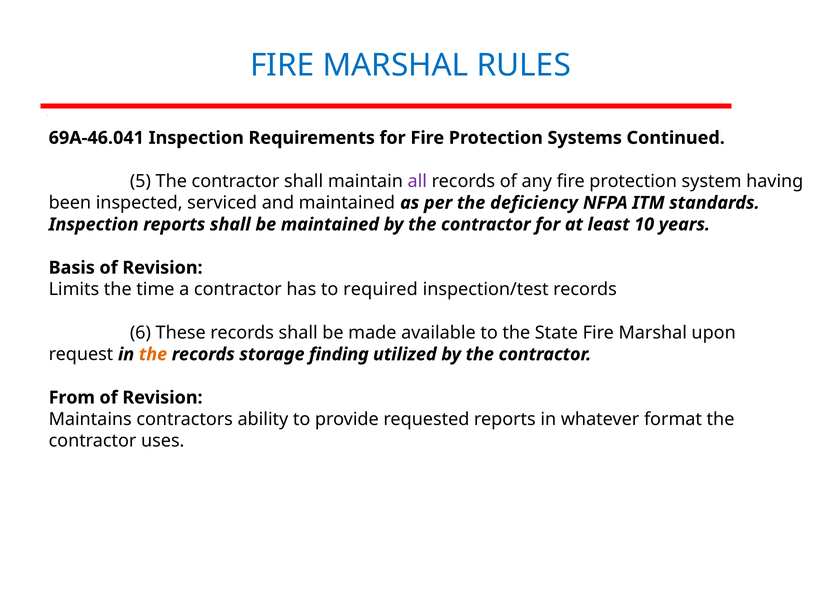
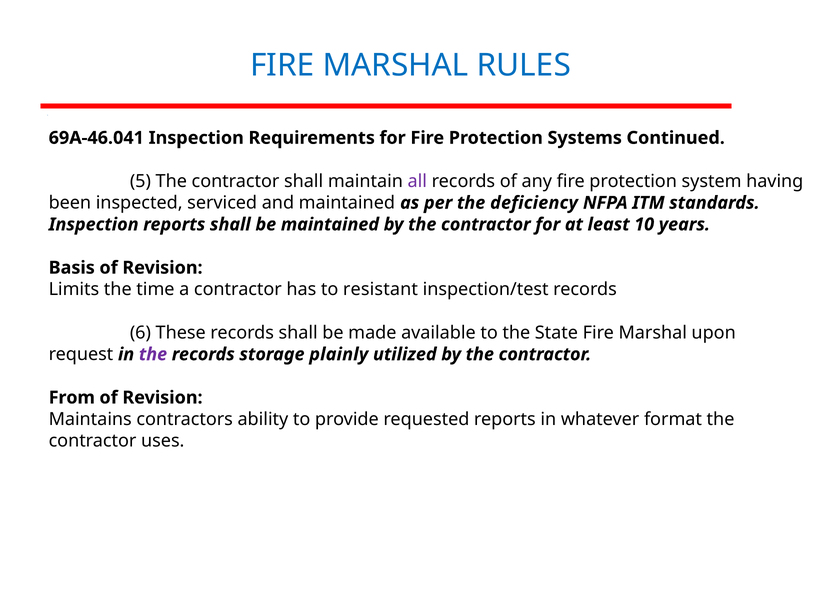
required: required -> resistant (380, 290)
the colour: orange -> purple (153, 355)
finding: finding -> plainly (339, 355)
